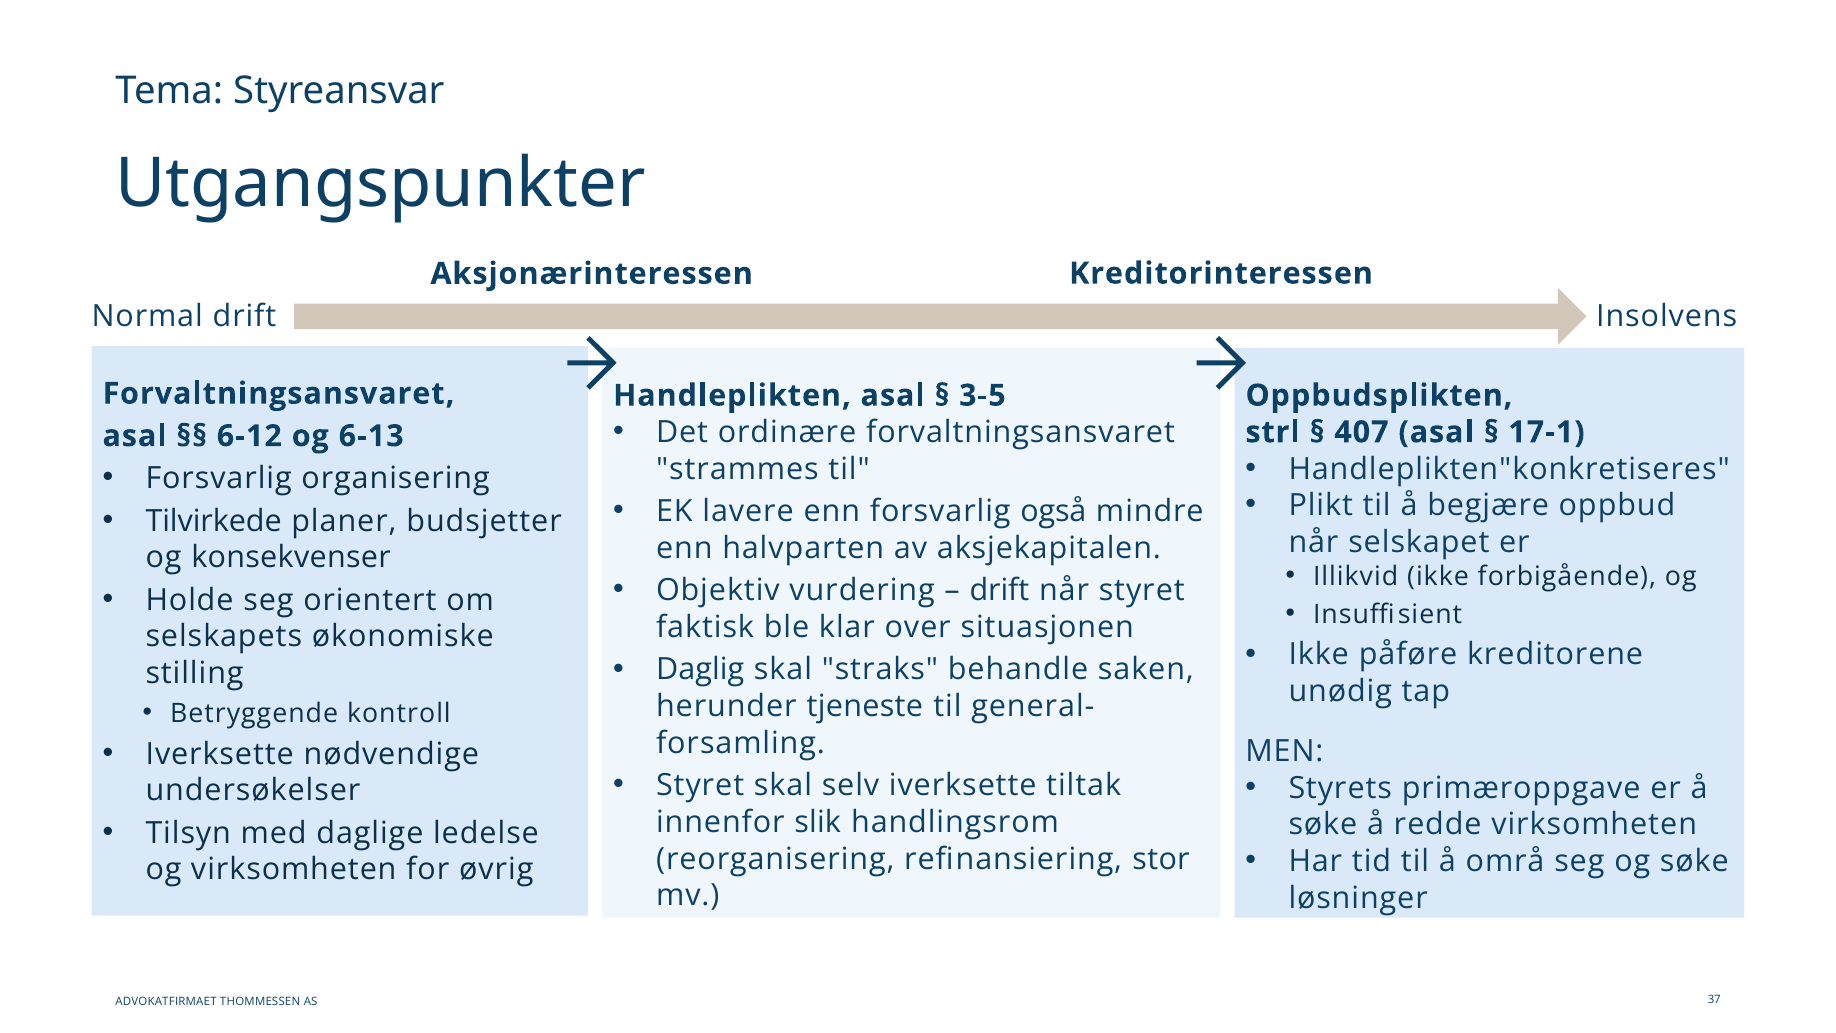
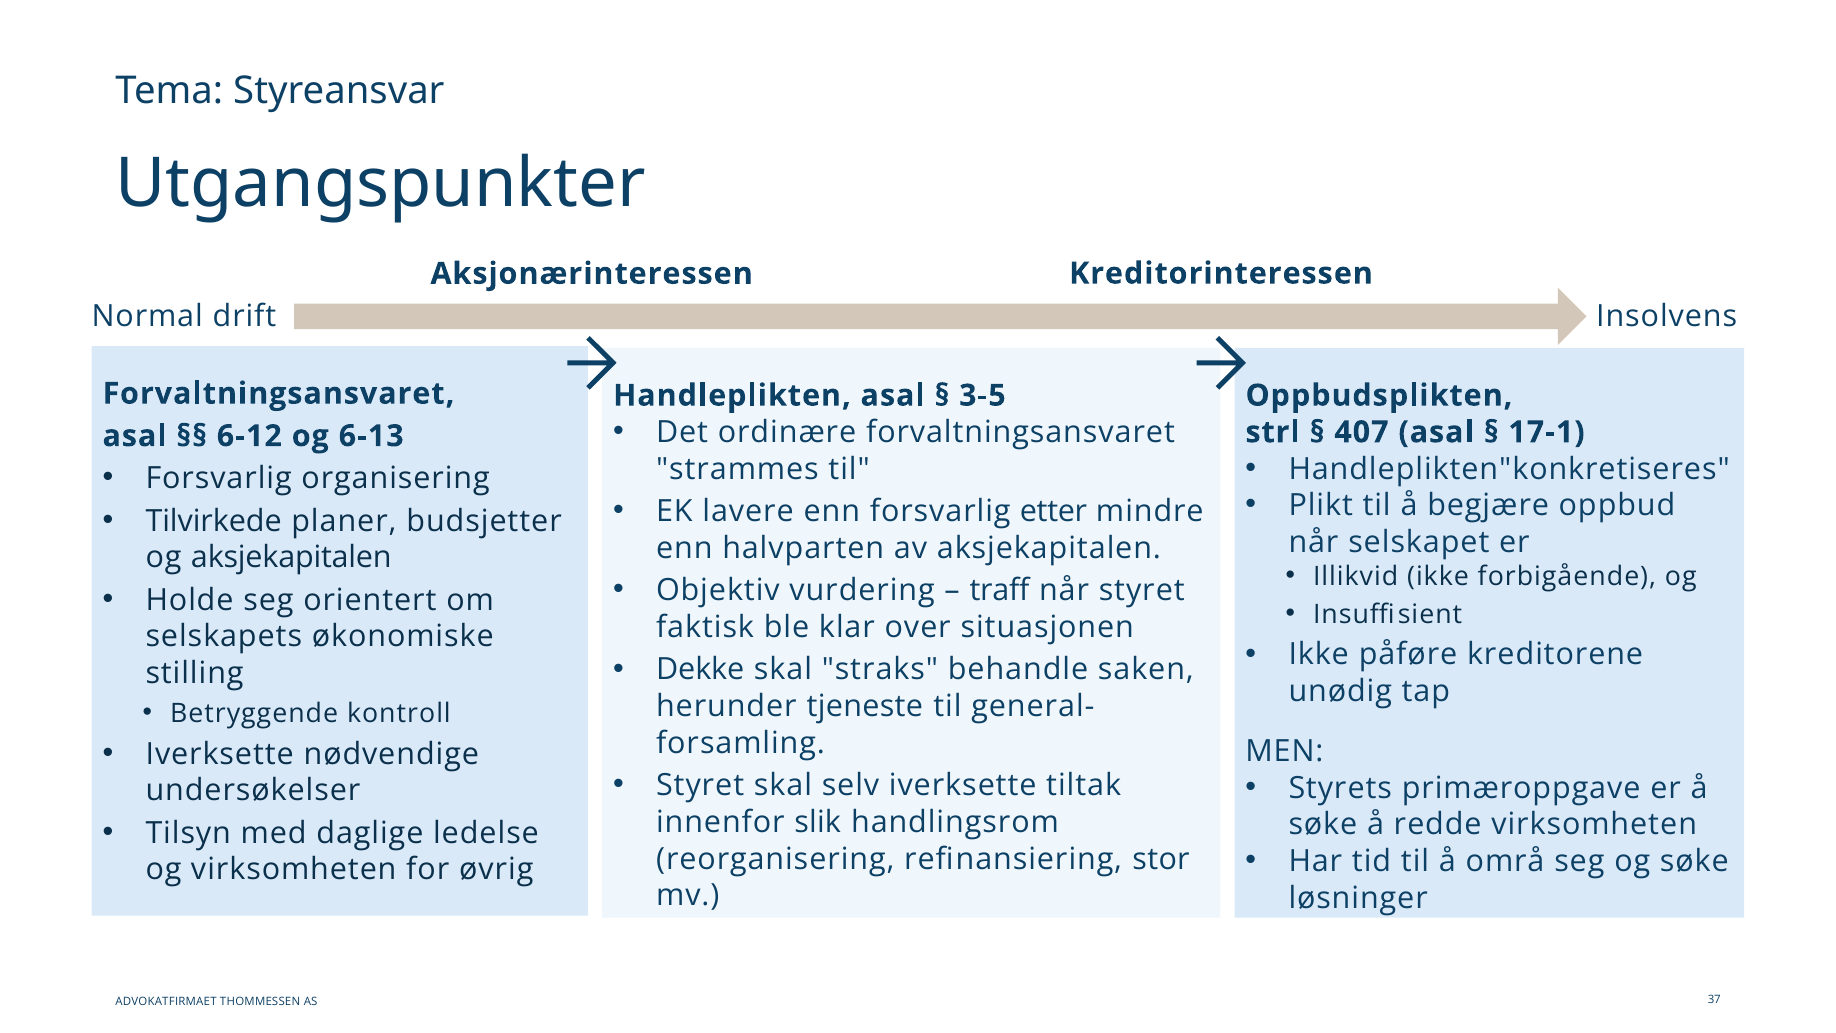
også: også -> etter (1053, 511)
og konsekvenser: konsekvenser -> aksjekapitalen (291, 558)
drift: drift -> traff (999, 590)
Daglig: Daglig -> Dekke (700, 670)
